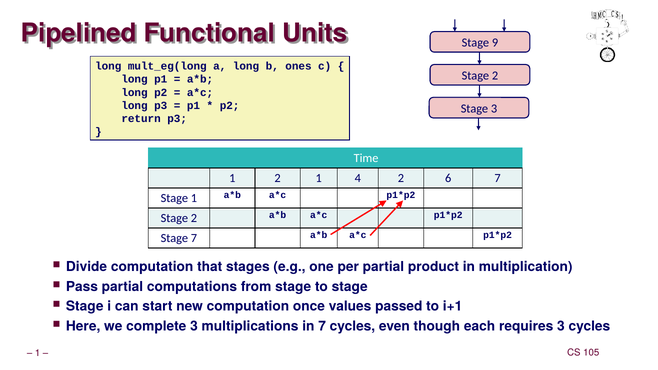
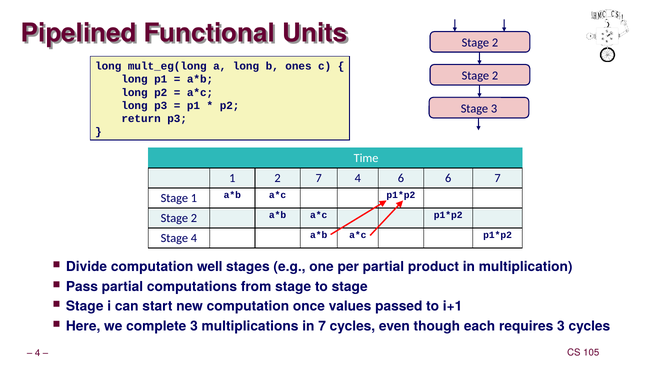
9: 9 -> 2 (495, 43)
2 1: 1 -> 7 (319, 178)
4 2: 2 -> 6 (401, 178)
Stage 7: 7 -> 4 (194, 238)
that: that -> well (210, 267)
1: 1 -> 4 (38, 353)
